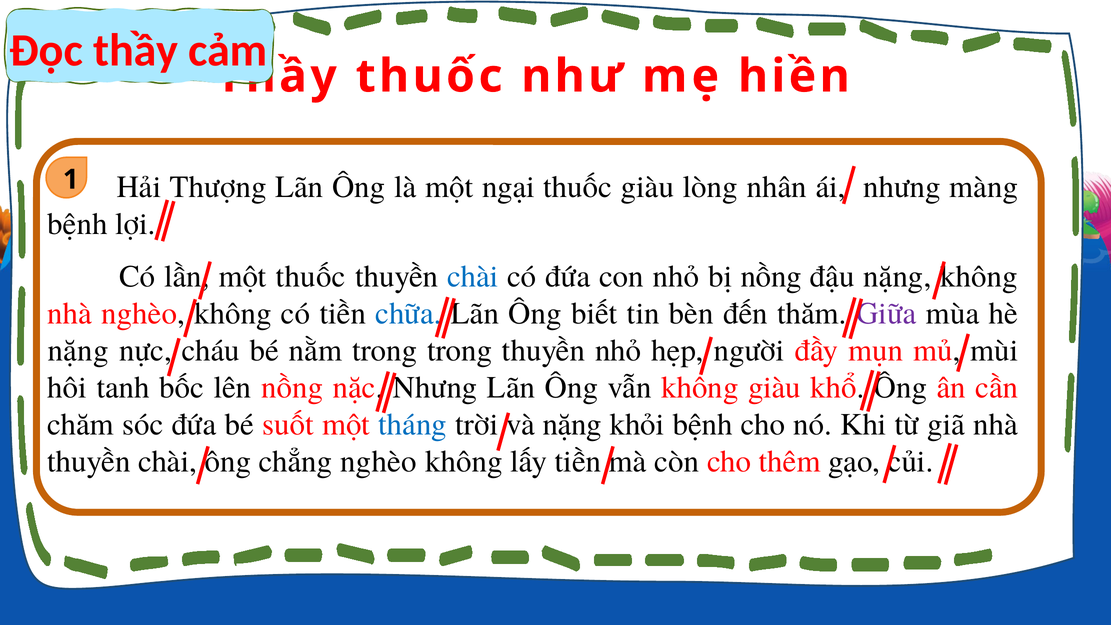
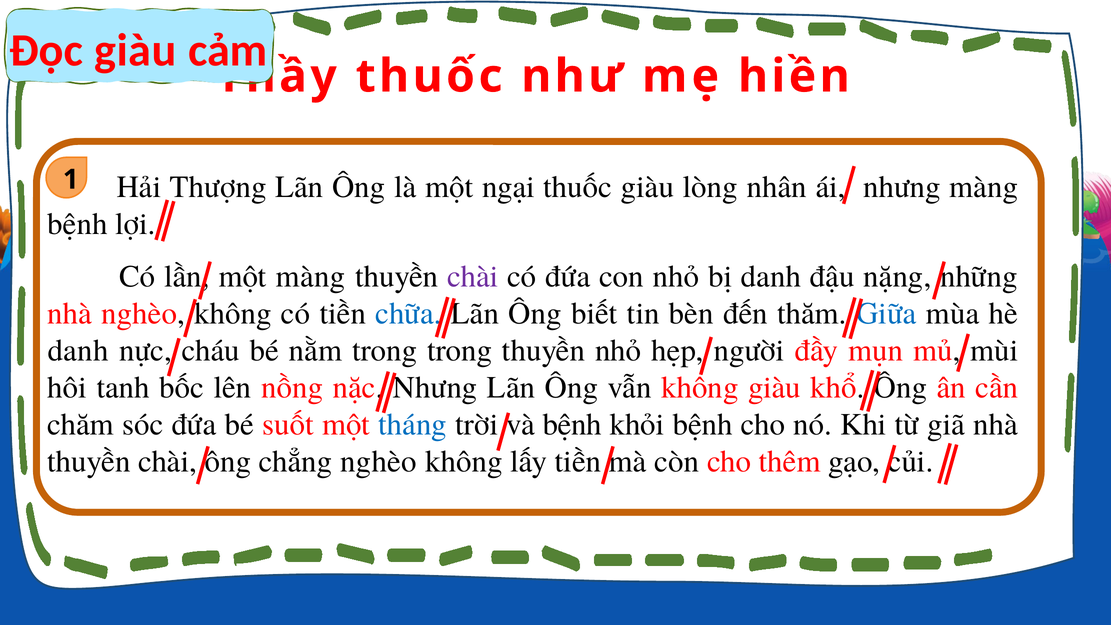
Đọc thầy: thầy -> giàu (135, 50)
một thuốc: thuốc -> màng (311, 277)
chài colour: blue -> purple (473, 277)
bị nồng: nồng -> danh (771, 277)
nặng không: không -> những (979, 277)
Giữa colour: purple -> blue (886, 314)
nặng: nặng -> danh (78, 351)
và nặng: nặng -> bệnh (572, 425)
